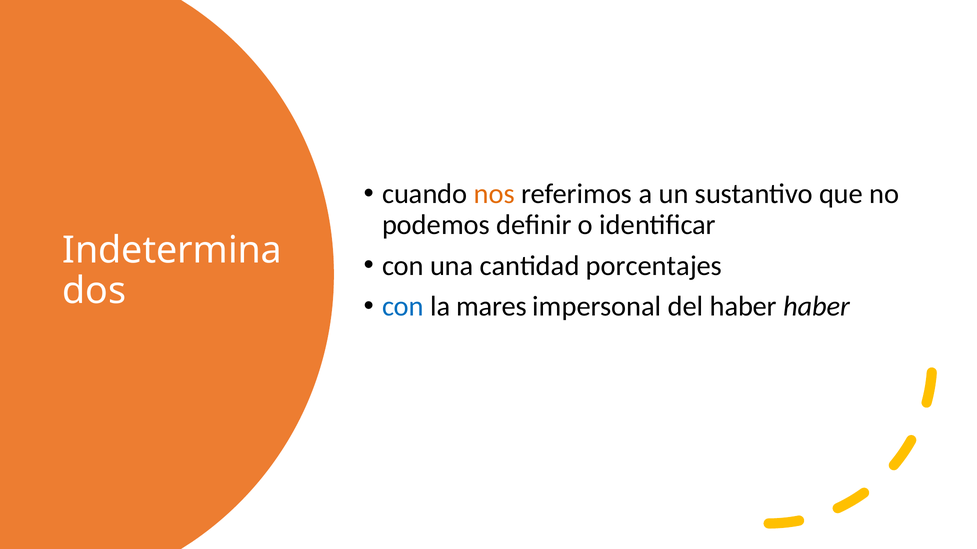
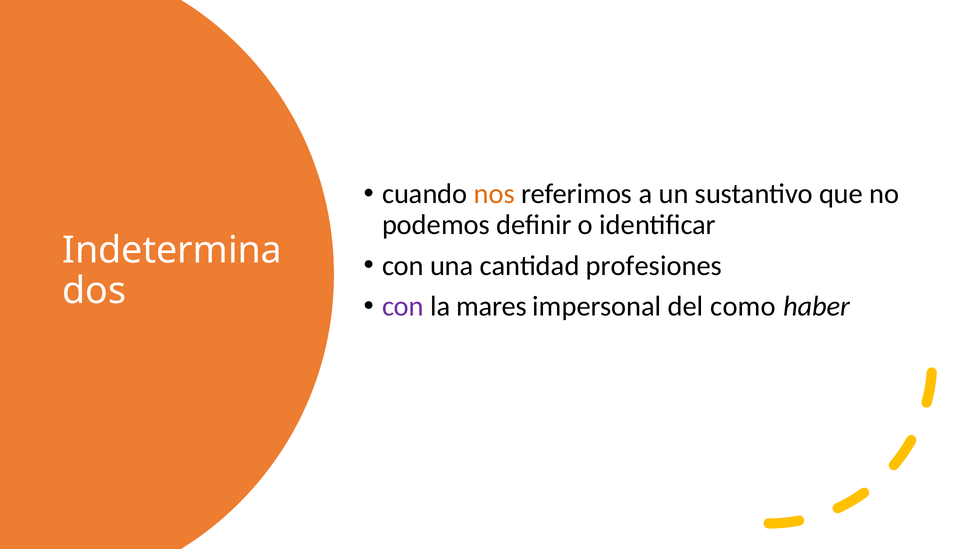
porcentajes: porcentajes -> profesiones (654, 266)
con colour: blue -> purple (403, 307)
del haber: haber -> como (743, 307)
